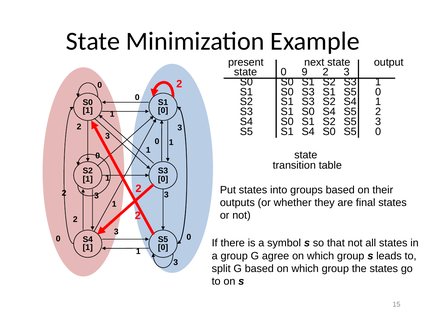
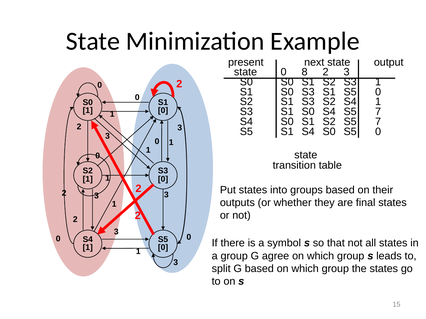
9: 9 -> 8 (305, 72)
S4 S5 2: 2 -> 7 (378, 112)
S2 S5 3: 3 -> 7 (378, 122)
